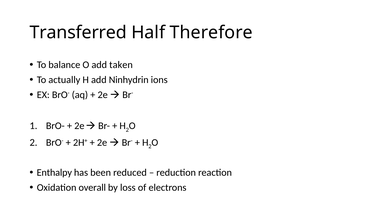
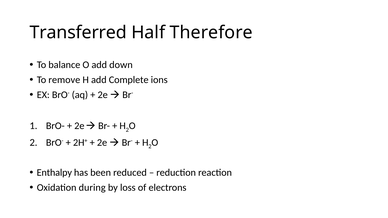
taken: taken -> down (121, 65)
actually: actually -> remove (64, 80)
Ninhydrin: Ninhydrin -> Complete (129, 80)
overall: overall -> during (92, 188)
